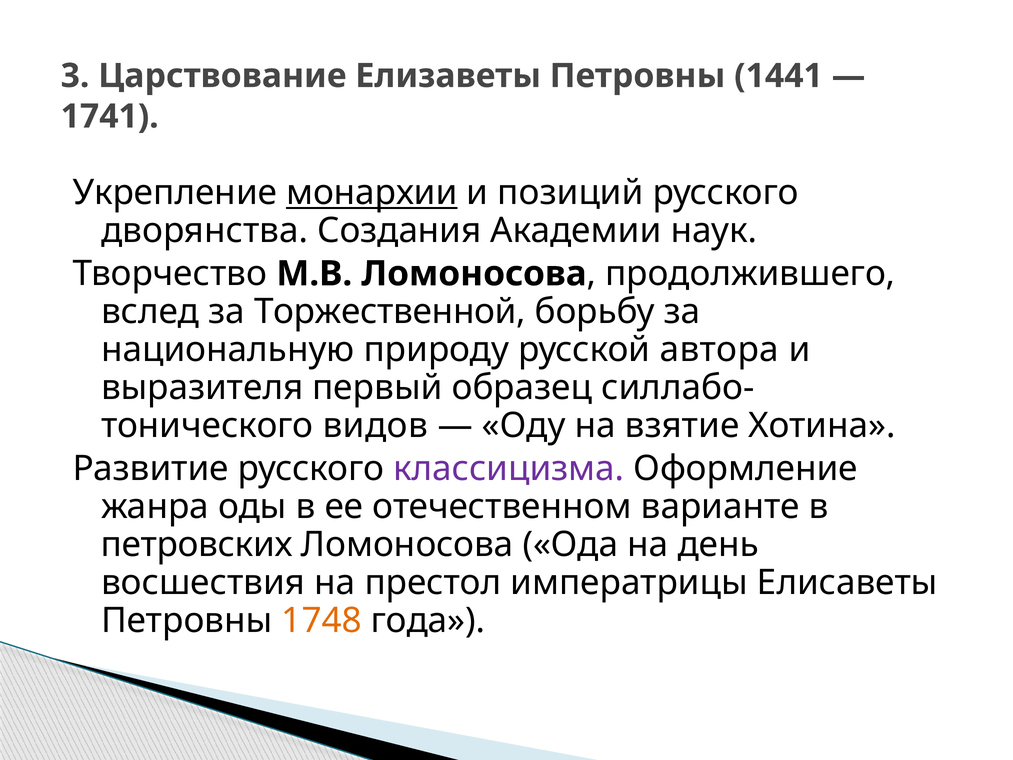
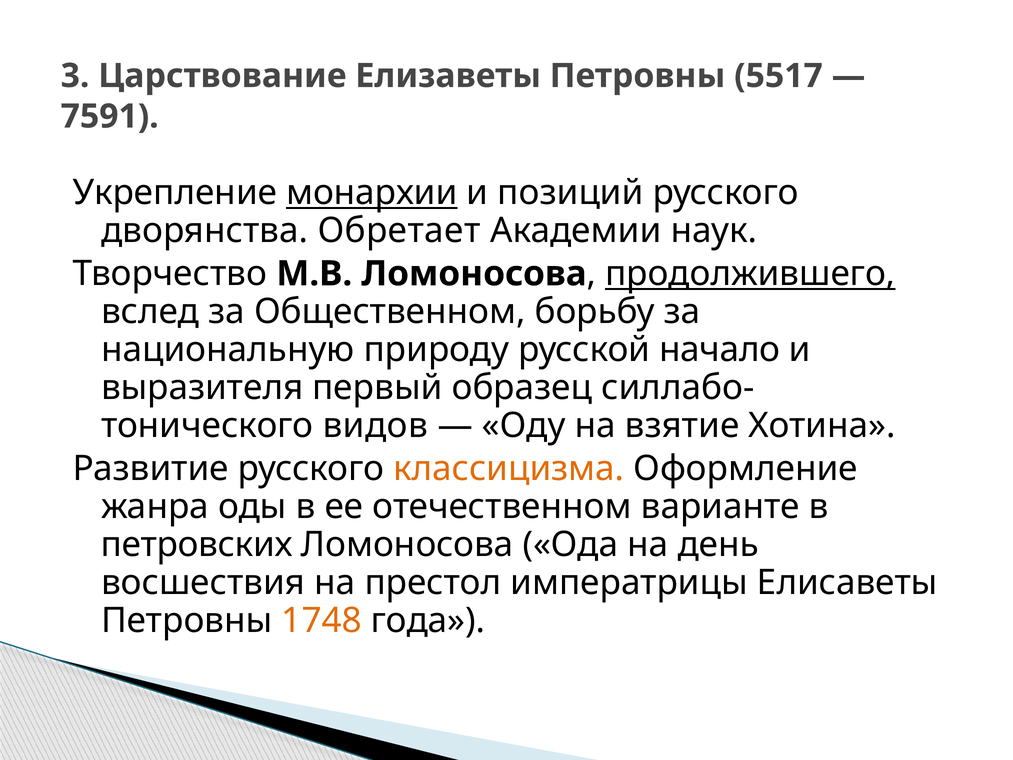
1441: 1441 -> 5517 (779, 76)
1741: 1741 -> 7591 (110, 116)
Создания: Создания -> Обретает (399, 231)
продолжившего underline: none -> present (750, 274)
Торжественной: Торжественной -> Общественном (390, 312)
автора: автора -> начало (720, 350)
классицизма colour: purple -> orange (509, 468)
